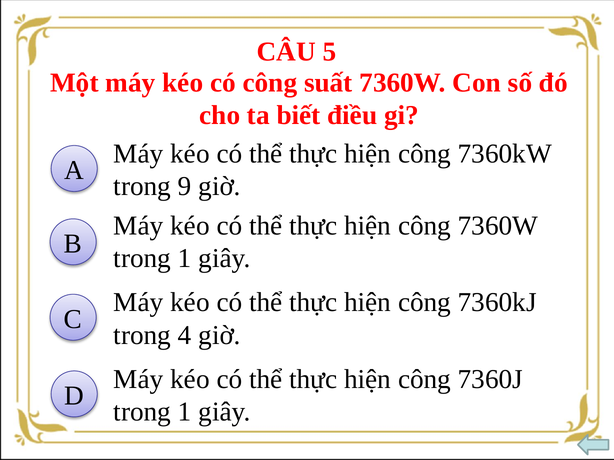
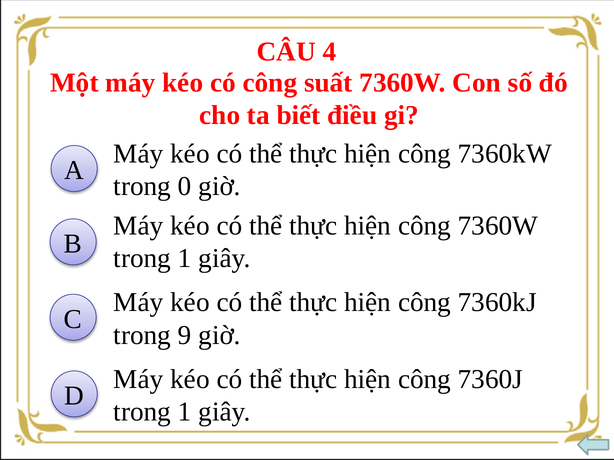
5: 5 -> 4 (330, 52)
9: 9 -> 0 (185, 187)
4: 4 -> 9 (185, 335)
